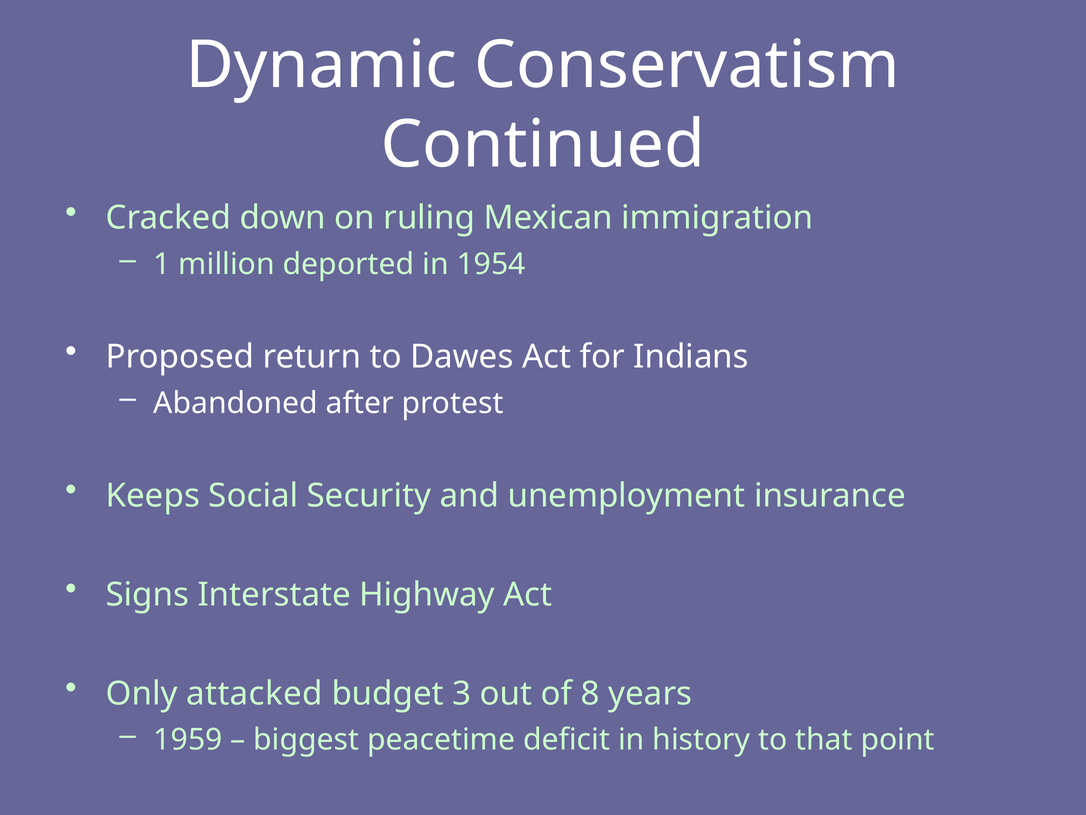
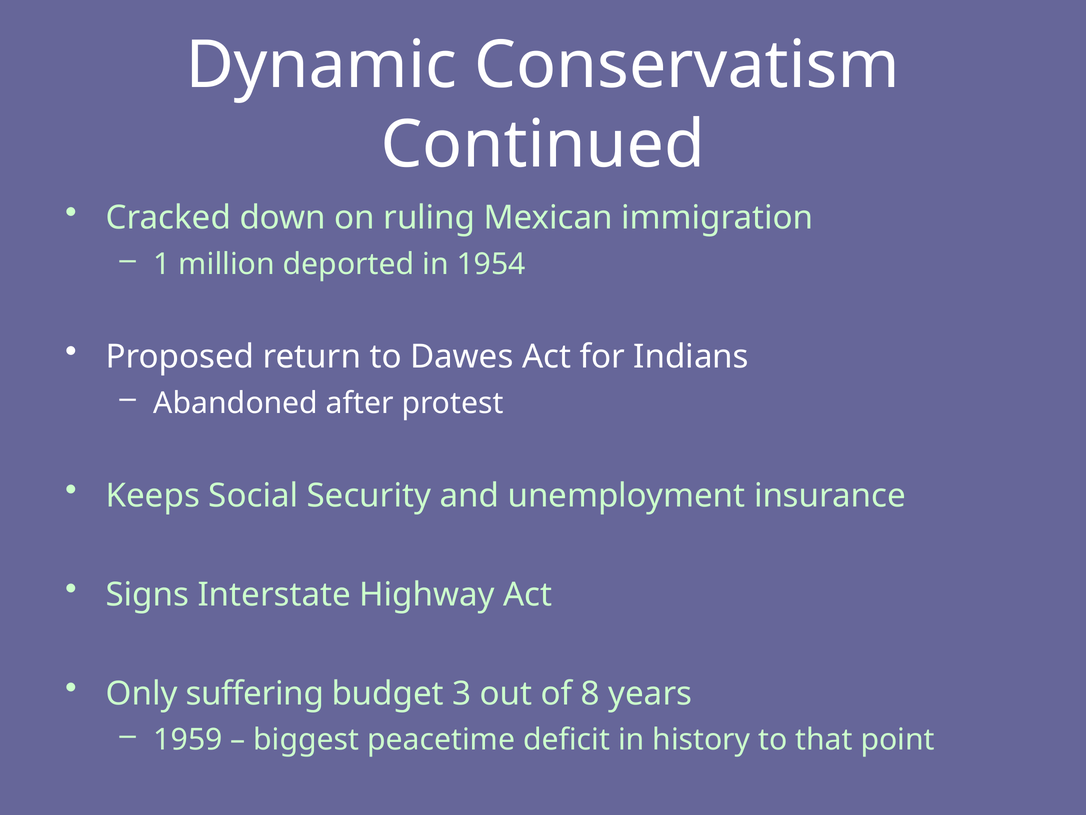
attacked: attacked -> suffering (255, 693)
